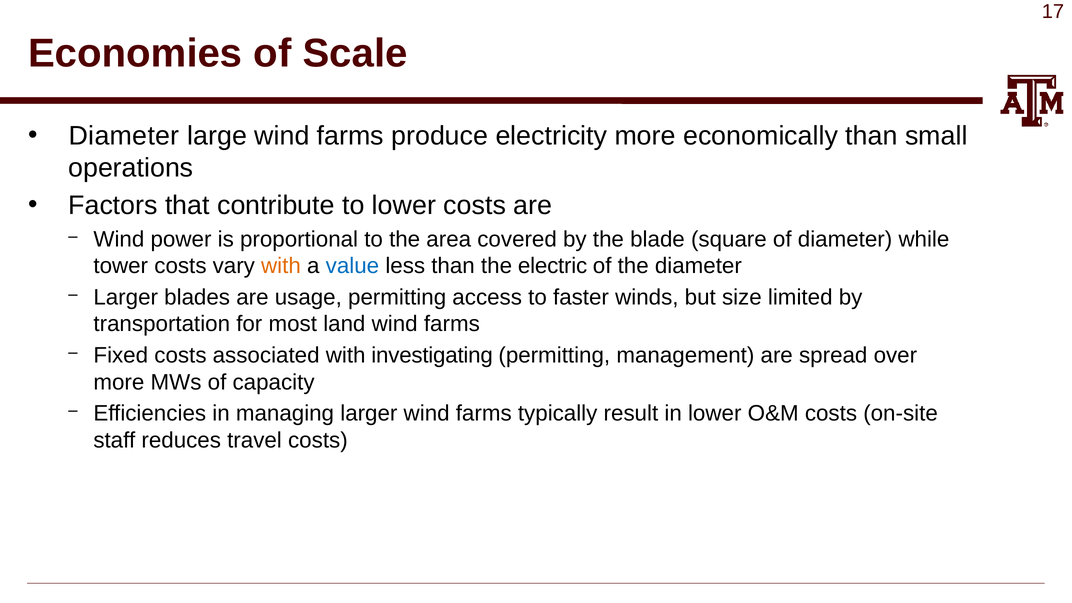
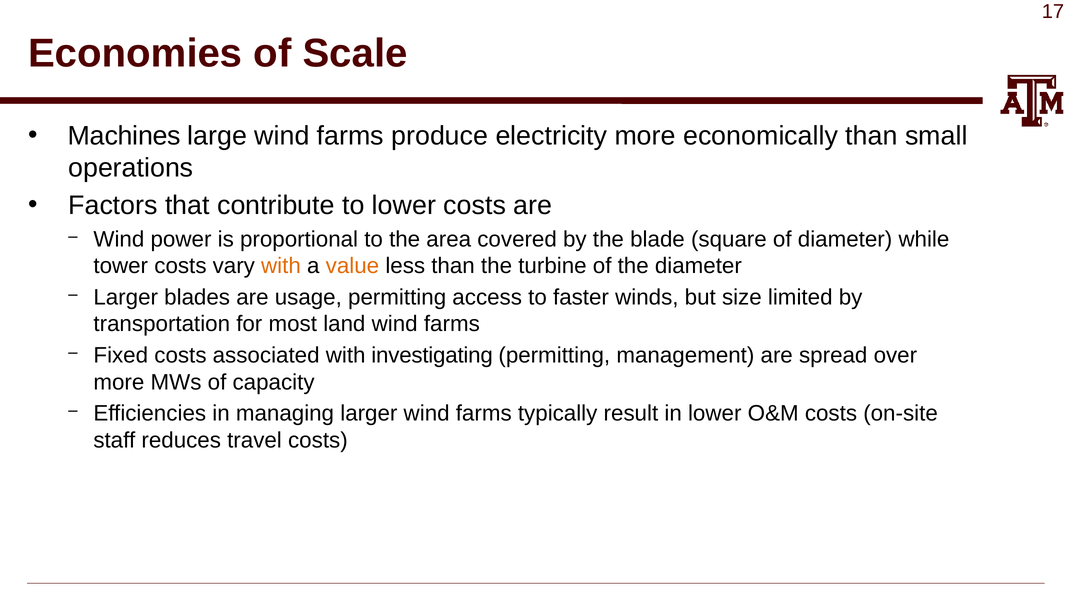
Diameter: Diameter -> Machines (124, 136)
value colour: blue -> orange (352, 266)
electric: electric -> turbine (552, 266)
